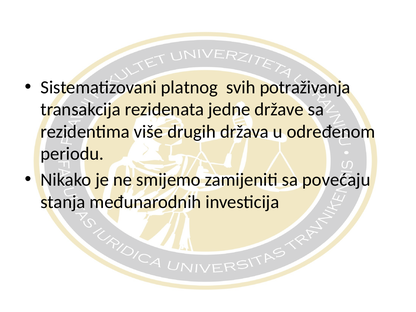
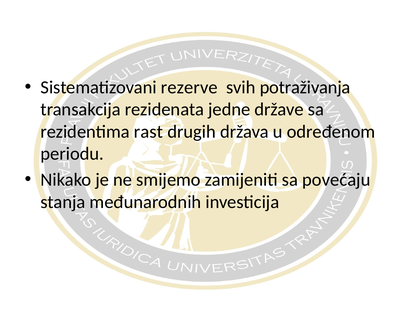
platnog: platnog -> rezerve (189, 87)
više: više -> rast (148, 132)
